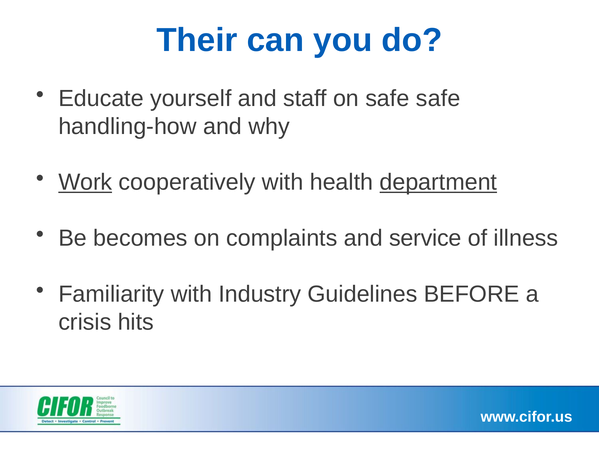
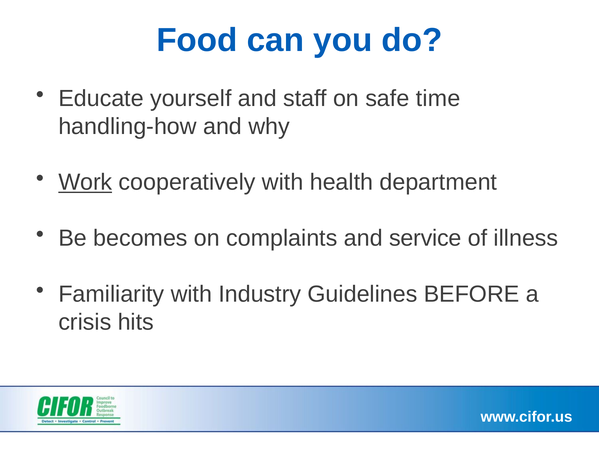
Their: Their -> Food (197, 40)
safe safe: safe -> time (438, 98)
department underline: present -> none (438, 182)
